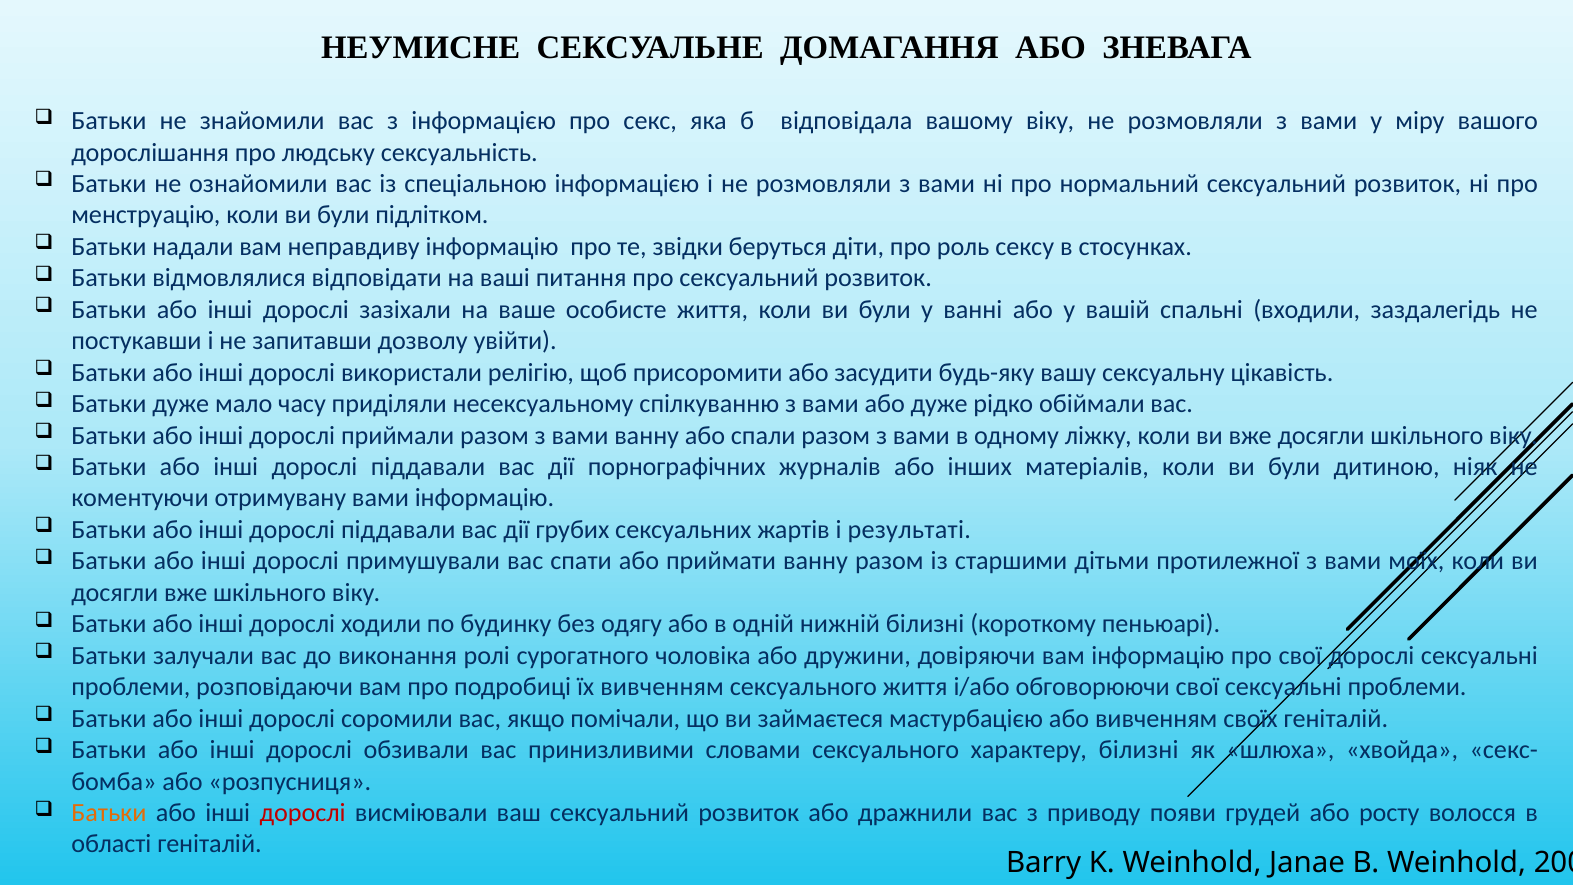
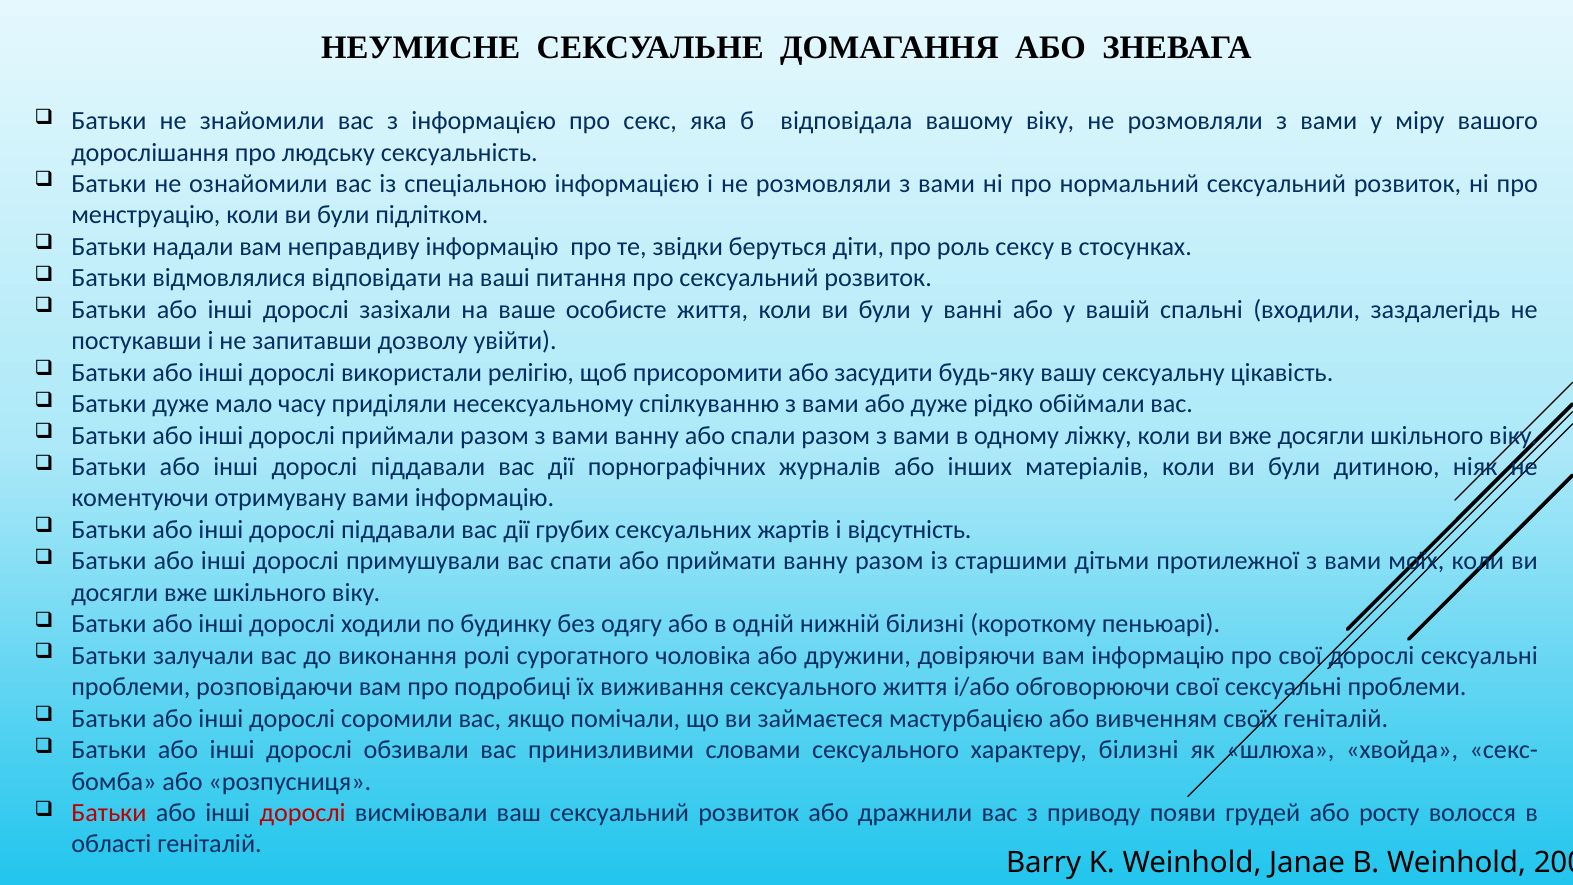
результаті: результаті -> відсутність (910, 530)
їх вивченням: вивченням -> виживання (662, 687)
Батьки colour: orange -> red (109, 813)
